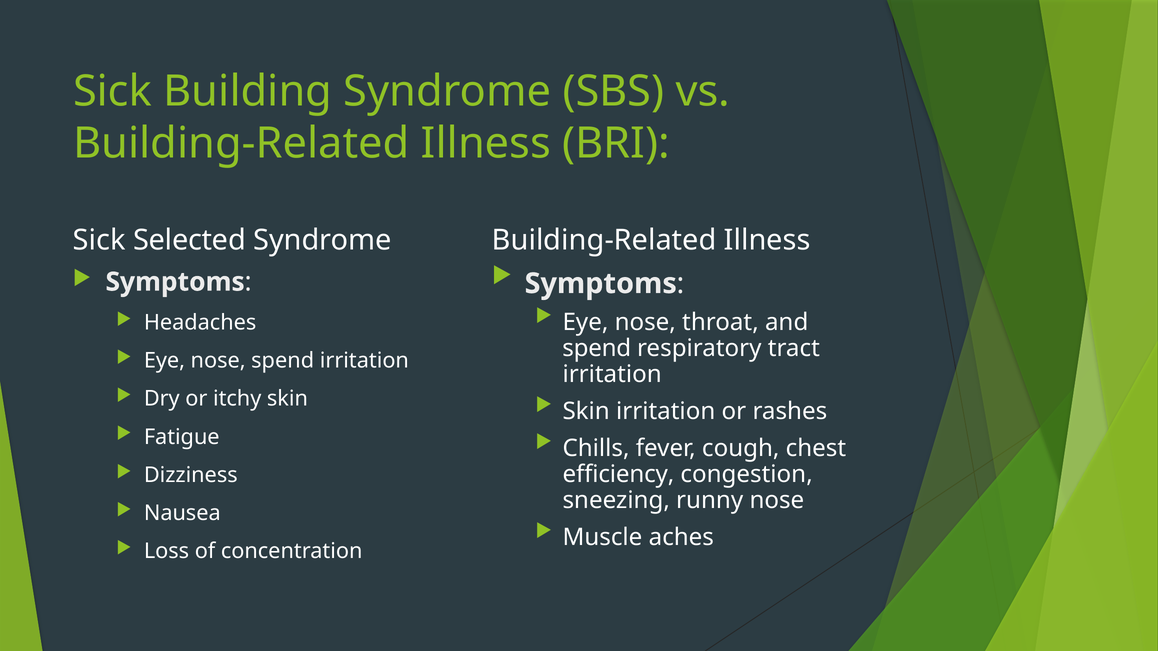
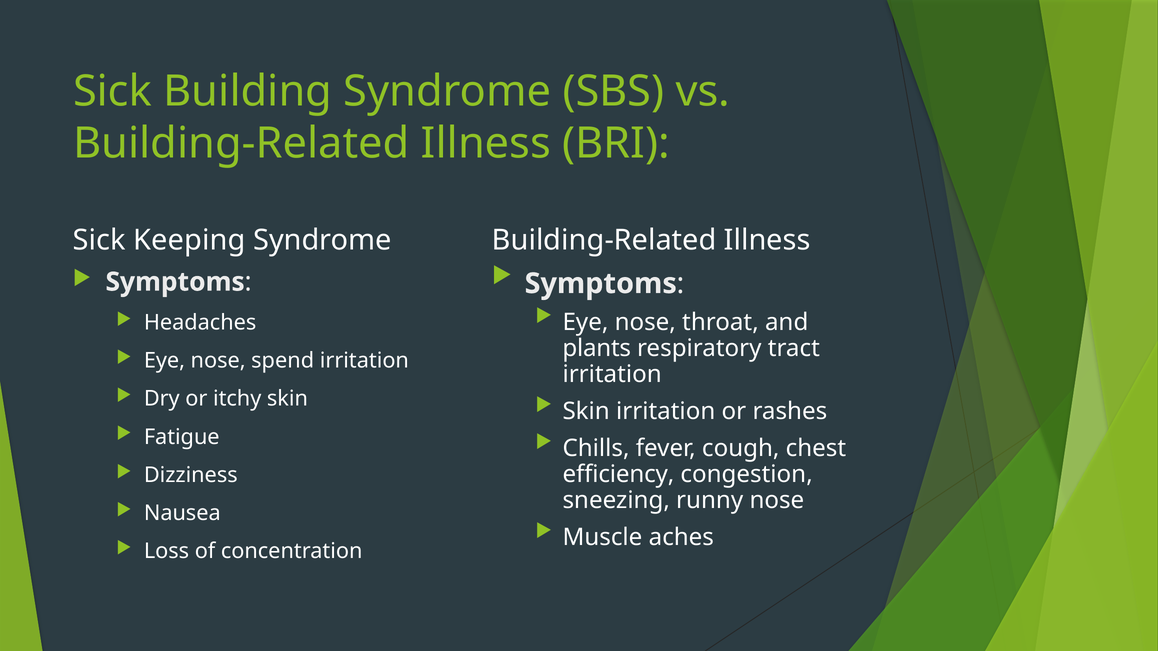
Selected: Selected -> Keeping (189, 240)
spend: spend -> plants (597, 349)
